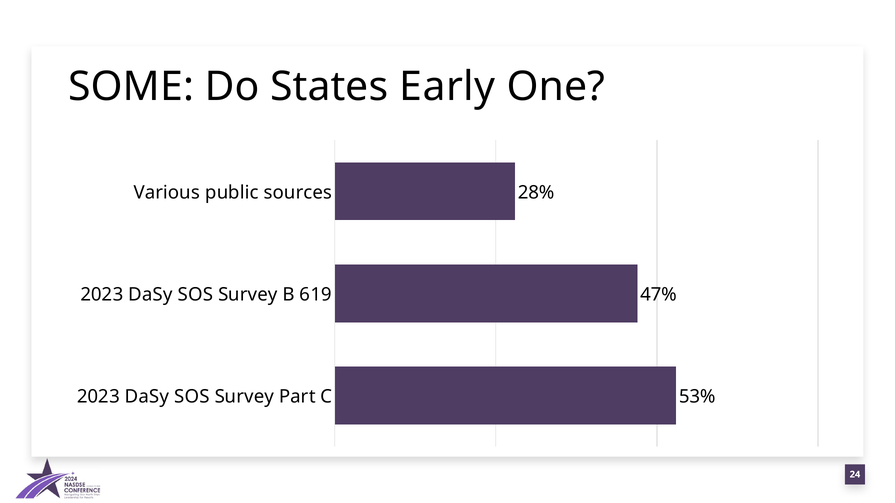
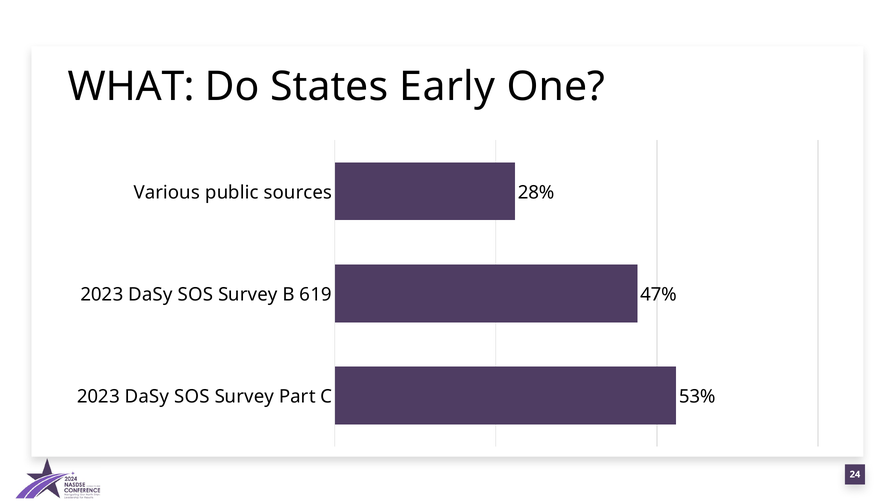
SOME: SOME -> WHAT (131, 87)
